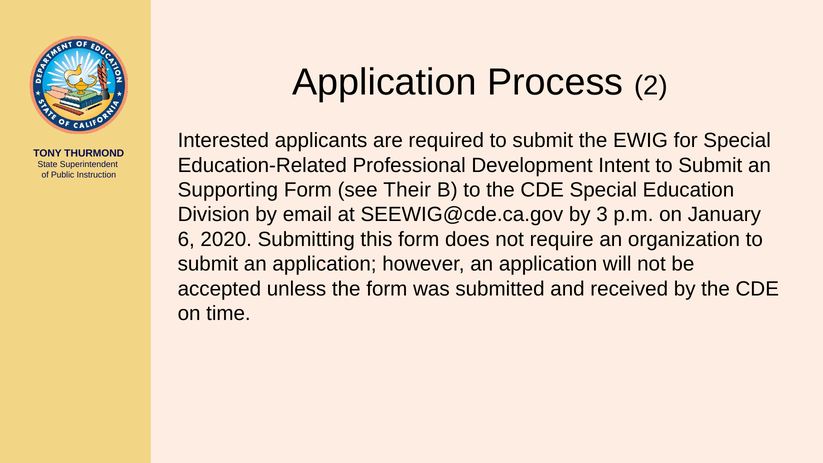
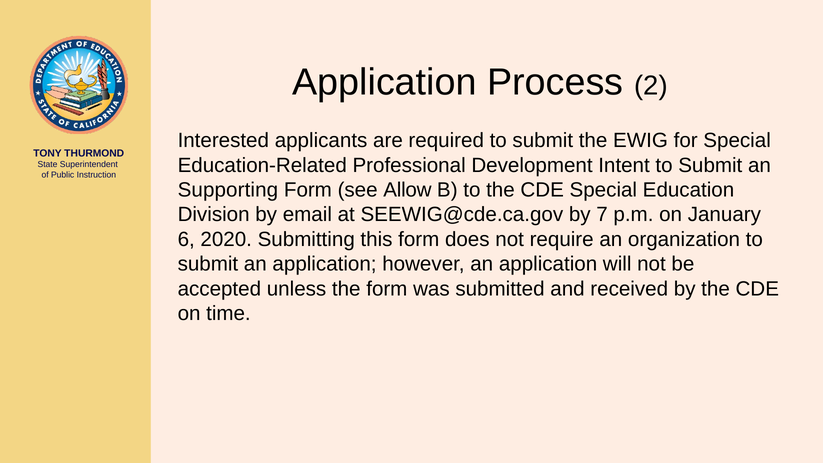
Their: Their -> Allow (407, 190)
3: 3 -> 7 (602, 215)
